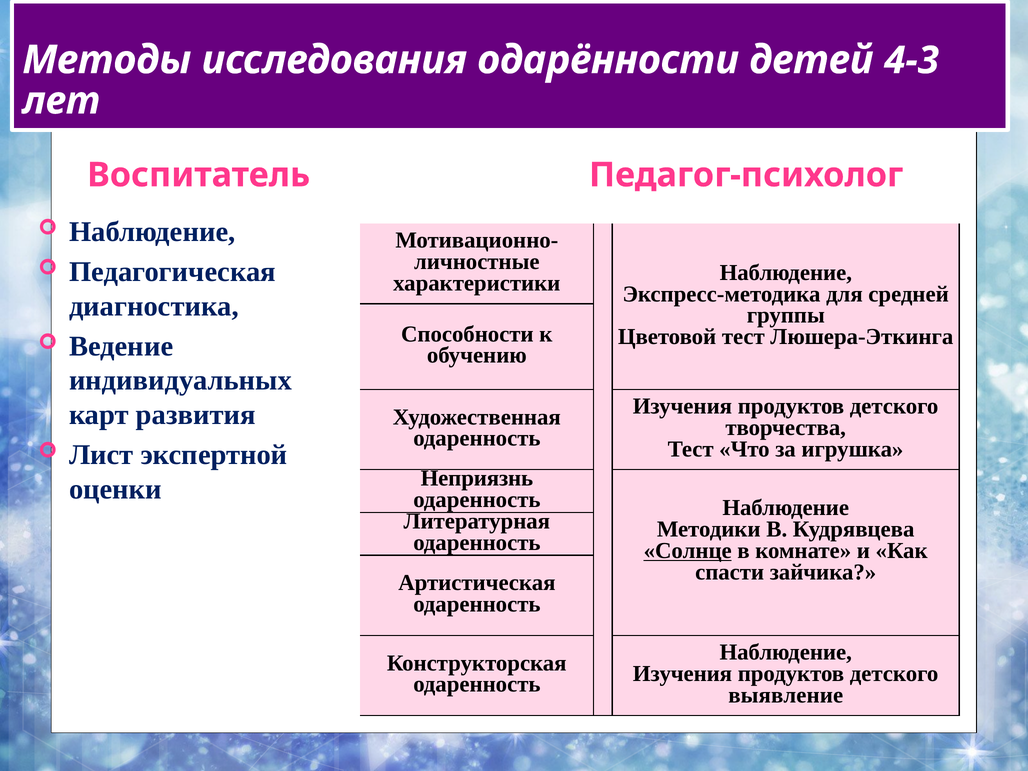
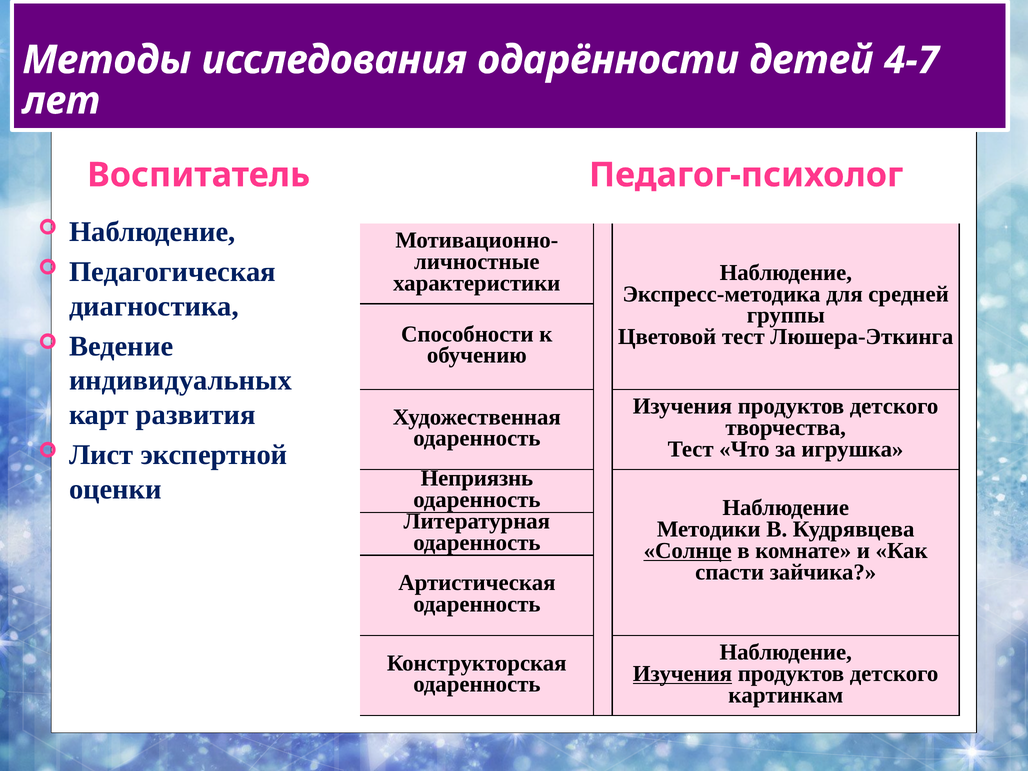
4-3: 4-3 -> 4-7 (912, 60)
Изучения underline: none -> present (682, 674)
выявление: выявление -> картинкам (786, 695)
